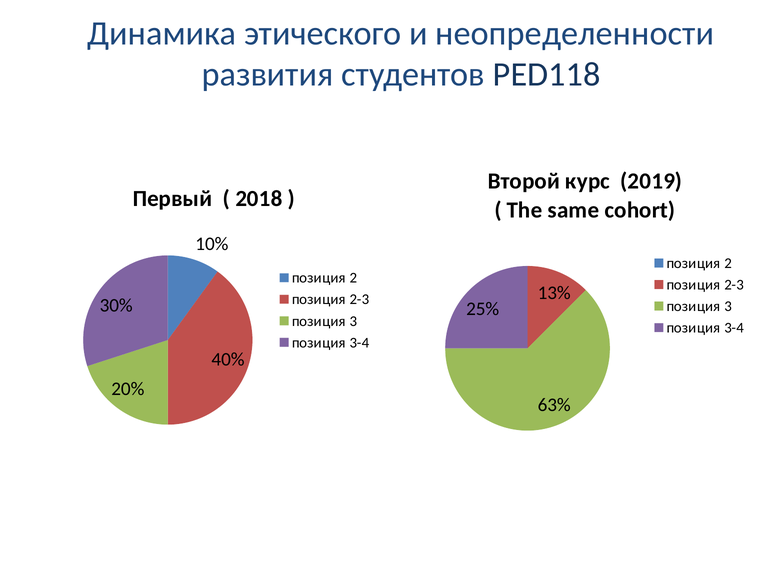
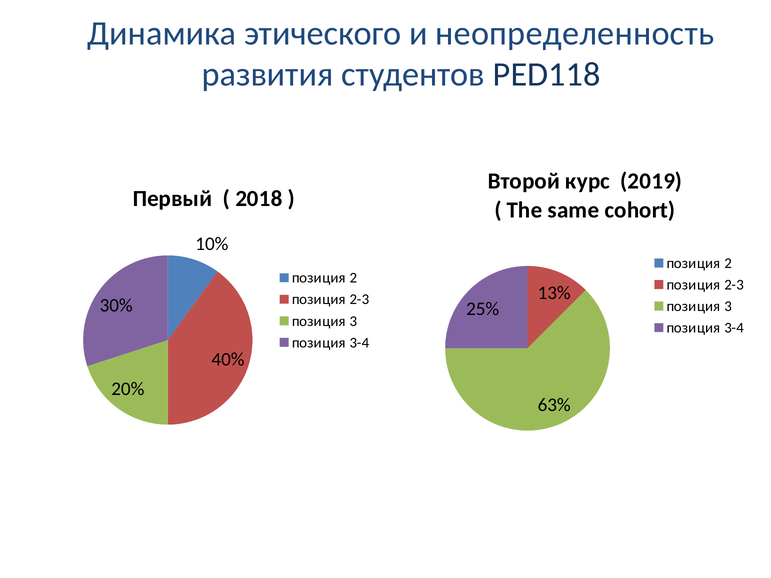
неопределенности: неопределенности -> неопределенность (575, 34)
